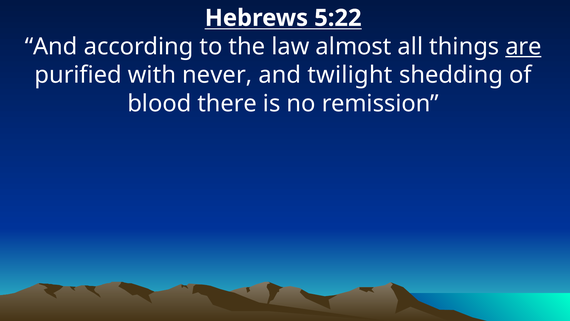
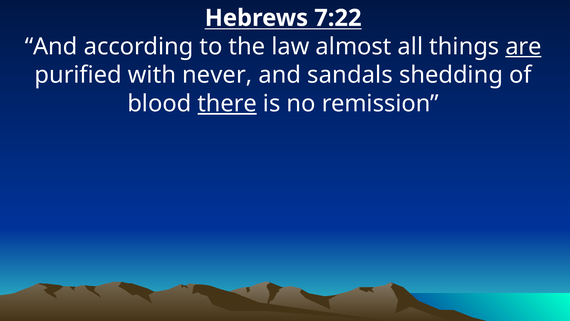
5:22: 5:22 -> 7:22 (338, 18)
twilight: twilight -> sandals (350, 75)
there underline: none -> present (227, 103)
